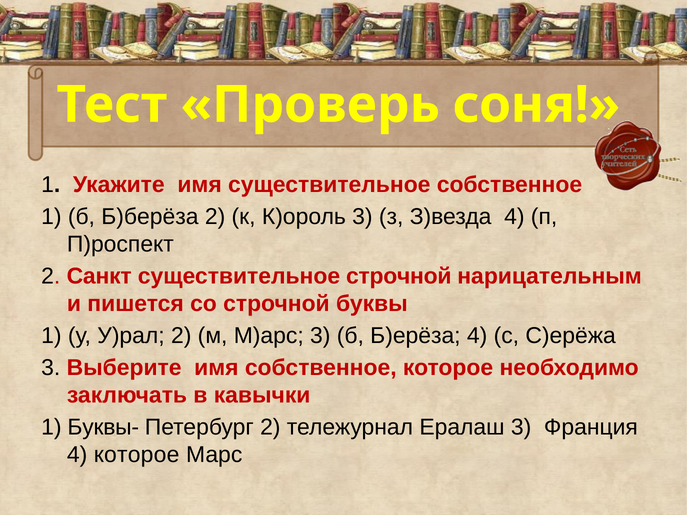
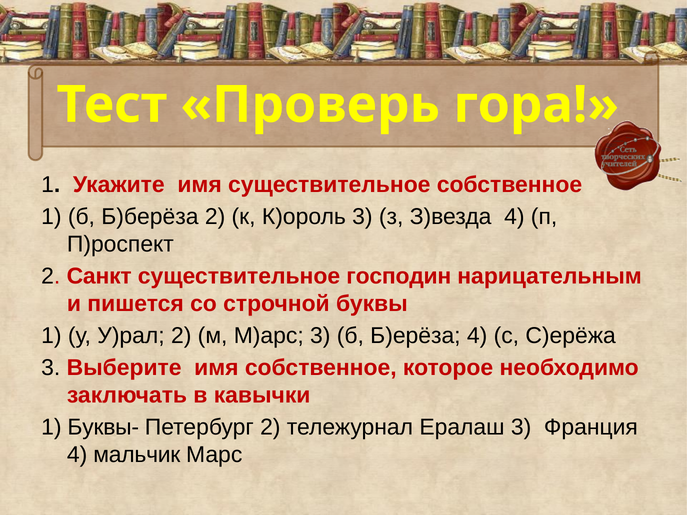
соня: соня -> гора (536, 105)
существительное строчной: строчной -> господин (399, 276)
4 которое: которое -> мальчик (137, 455)
